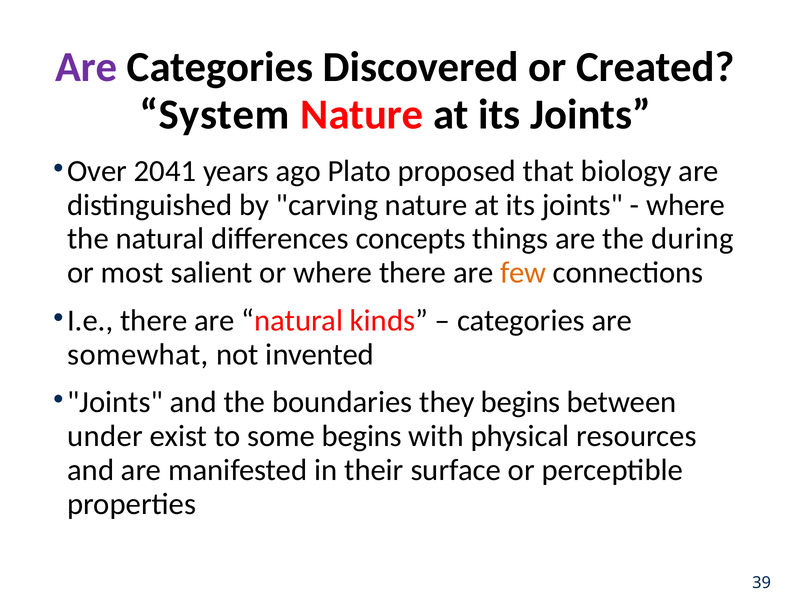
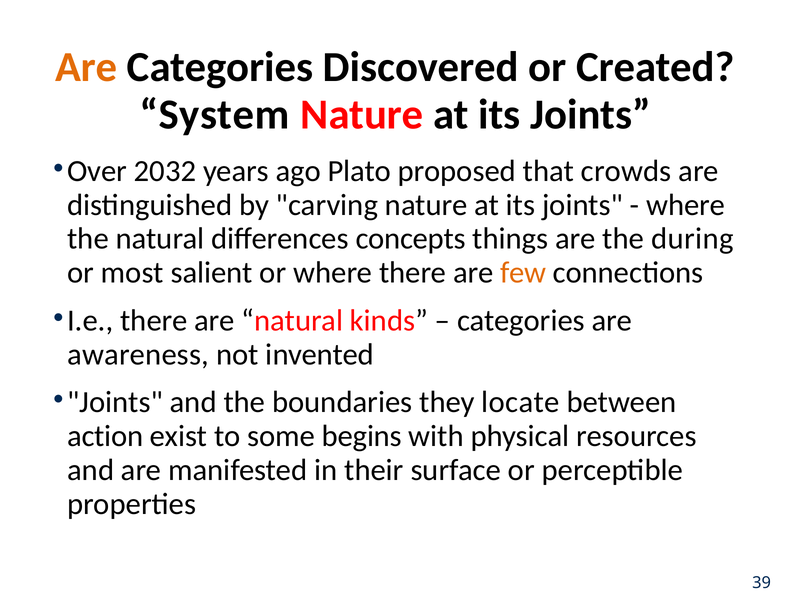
Are colour: purple -> orange (86, 67)
2041: 2041 -> 2032 (165, 171)
biology: biology -> crowds (626, 171)
somewhat: somewhat -> awareness (138, 355)
they begins: begins -> locate (520, 403)
under: under -> action (105, 436)
